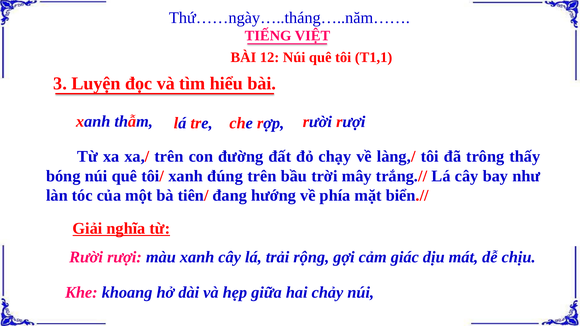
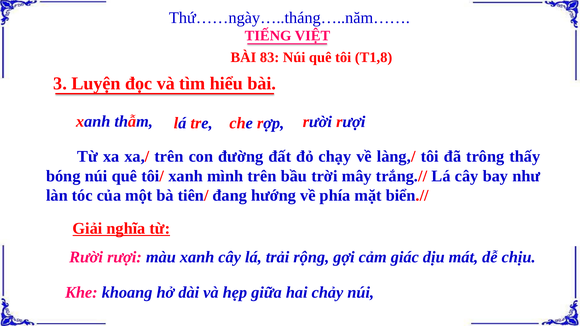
12: 12 -> 83 (270, 57)
T1,1: T1,1 -> T1,8 (374, 57)
đúng: đúng -> mình (225, 176)
